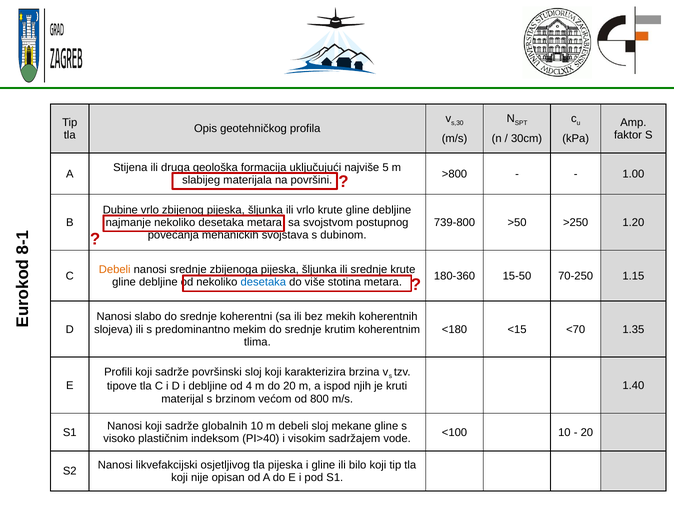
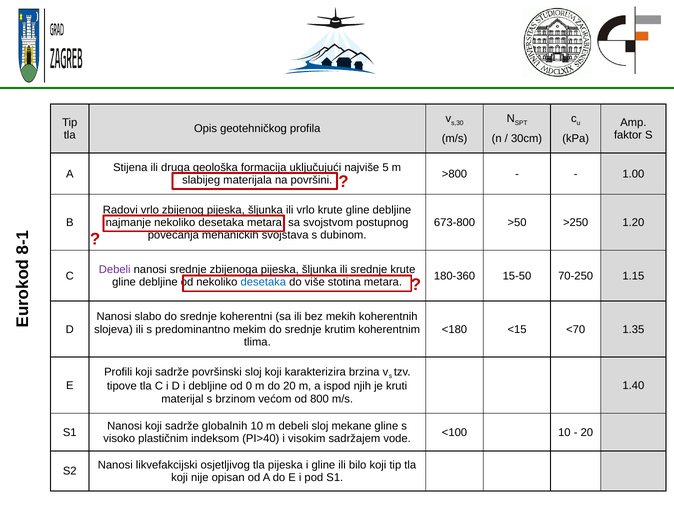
Dubine: Dubine -> Radovi (120, 210)
739-800: 739-800 -> 673-800 (455, 223)
Debeli colour: orange -> purple (115, 270)
4: 4 -> 0 (249, 387)
